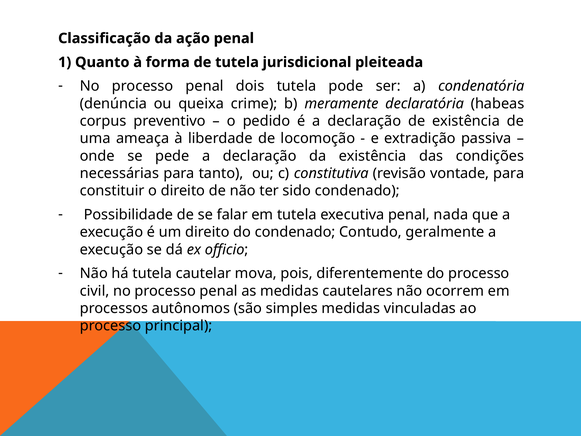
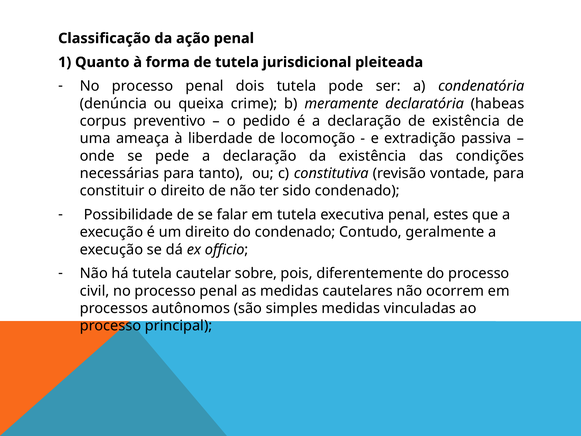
nada: nada -> estes (451, 215)
mova: mova -> sobre (256, 273)
